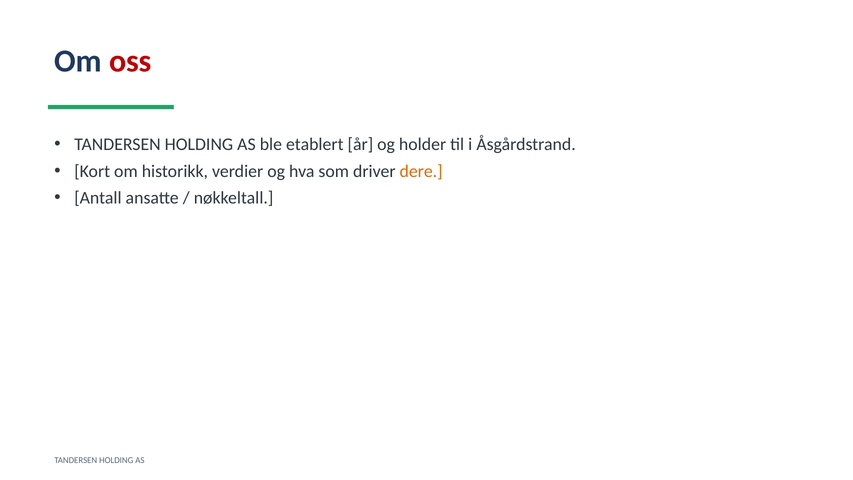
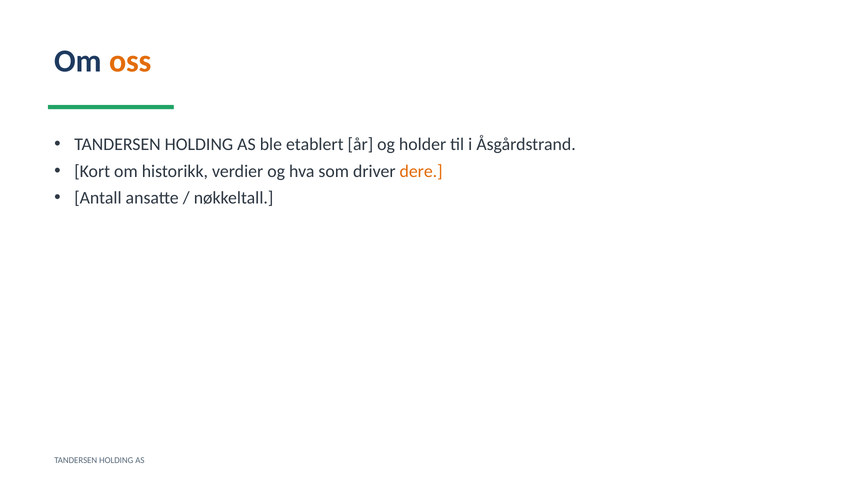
oss colour: red -> orange (130, 61)
